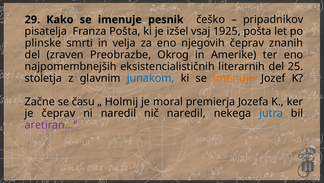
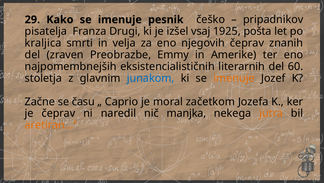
Franza Pošta: Pošta -> Drugi (125, 31)
plinske: plinske -> kraljica (43, 43)
Okrog: Okrog -> Emmy (173, 55)
25: 25 -> 60 (296, 66)
Holmij: Holmij -> Caprio (122, 101)
premierja: premierja -> začetkom (210, 101)
nič naredil: naredil -> manjka (186, 113)
jutra colour: blue -> orange (271, 113)
aretiran…“ colour: purple -> orange (51, 125)
